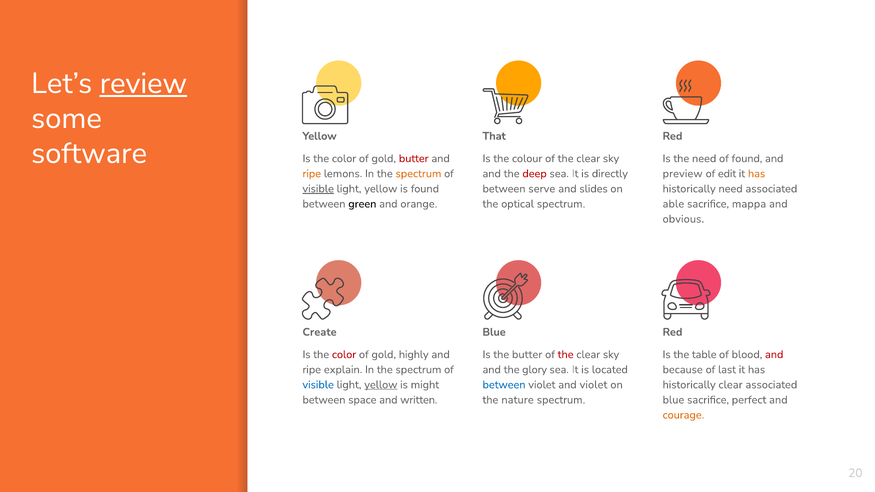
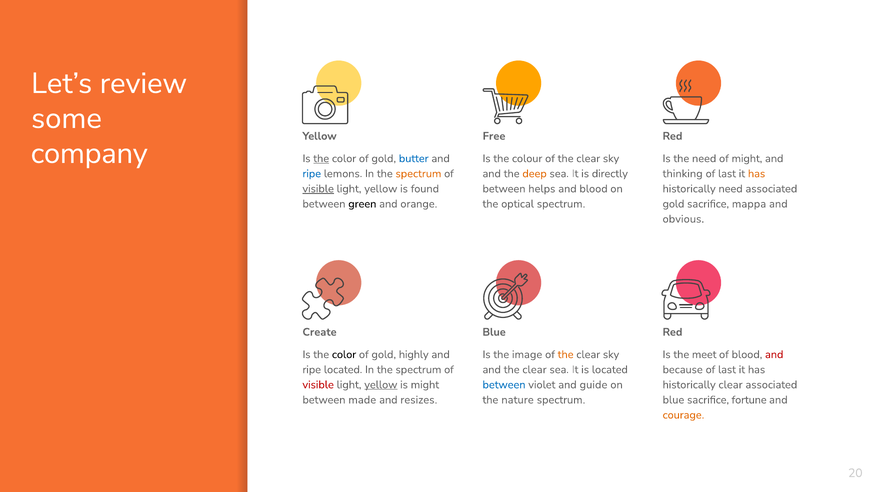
review underline: present -> none (143, 83)
That: That -> Free (494, 136)
software: software -> company (89, 153)
the underline: none -> present (321, 159)
butter colour: red -> blue (414, 159)
of found: found -> might (747, 159)
ripe colour: orange -> blue (312, 174)
deep colour: red -> orange (535, 174)
preview: preview -> thinking (683, 174)
edit: edit -> last (727, 174)
serve: serve -> helps (542, 189)
and slides: slides -> blood (594, 189)
able: able -> gold (673, 204)
color colour: red -> black (344, 355)
the butter: butter -> image (527, 355)
the colour: red -> orange (566, 355)
table: table -> meet (704, 355)
ripe explain: explain -> located (343, 370)
and the glory: glory -> clear (534, 370)
visible colour: blue -> red (318, 385)
and violet: violet -> guide (593, 385)
space: space -> made (362, 400)
written: written -> resizes (419, 400)
perfect: perfect -> fortune (749, 400)
